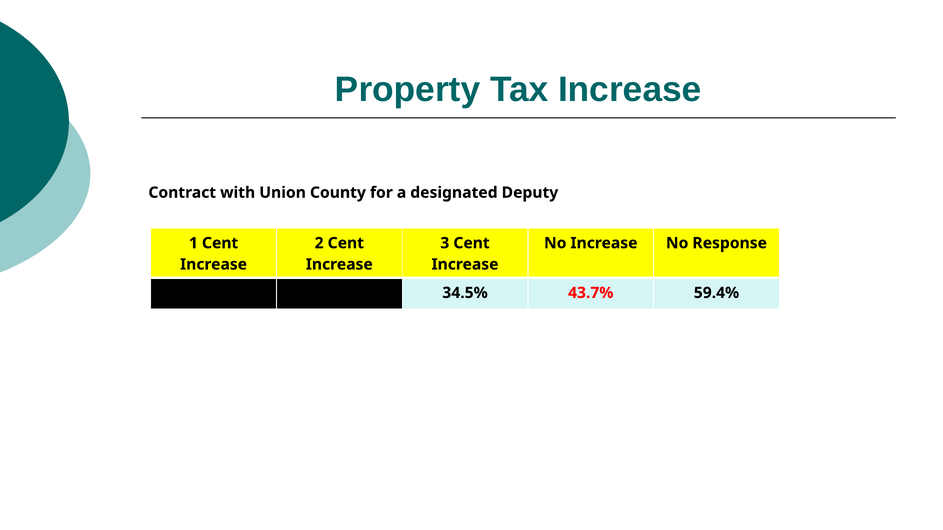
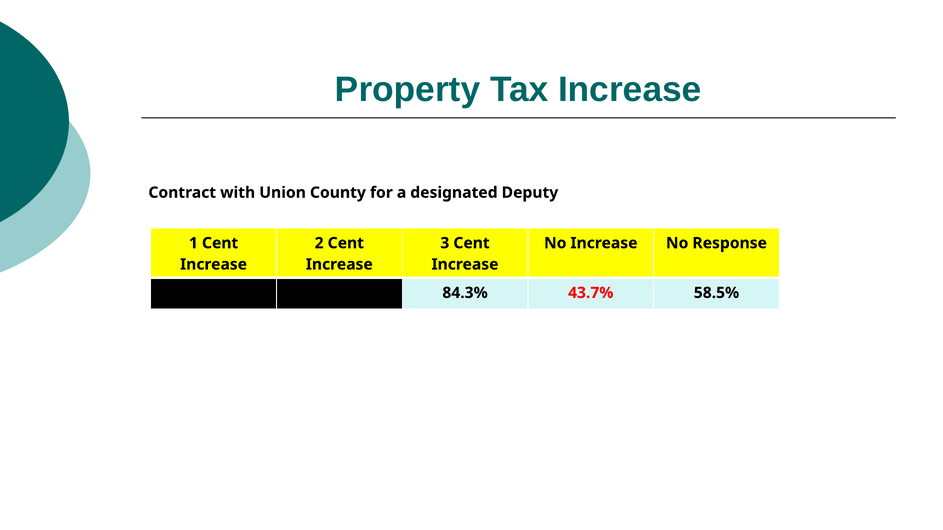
34.5%: 34.5% -> 84.3% (465, 293)
59.4%: 59.4% -> 58.5% (716, 293)
